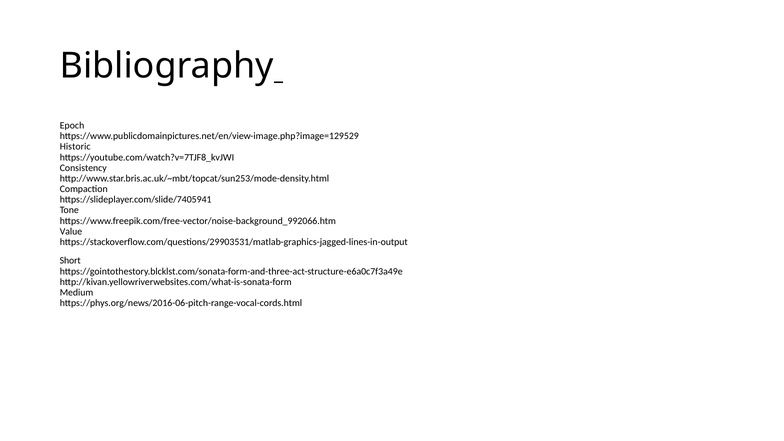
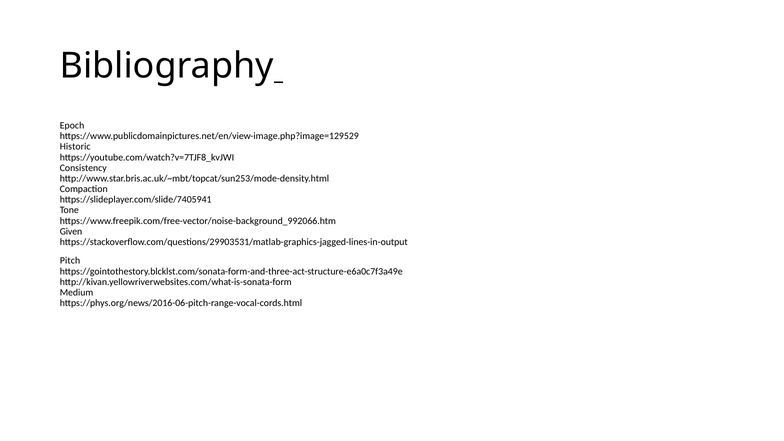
Value: Value -> Given (71, 231)
Short: Short -> Pitch (70, 261)
